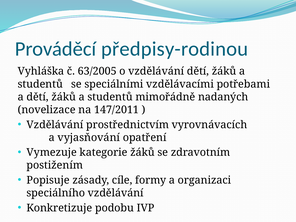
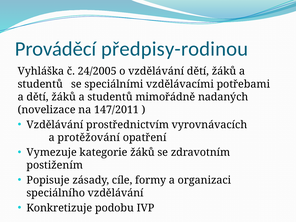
63/2005: 63/2005 -> 24/2005 (97, 71)
vyjasňování: vyjasňování -> protěžování (89, 137)
